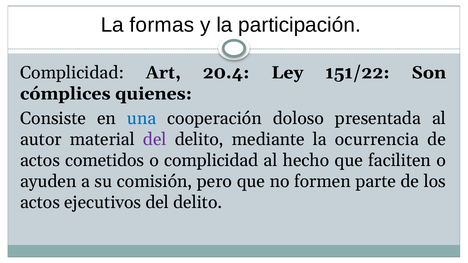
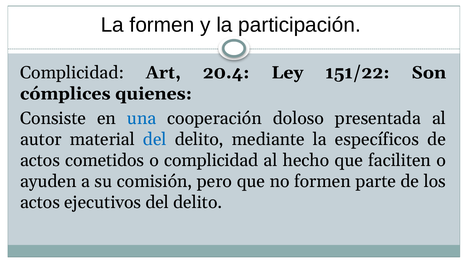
La formas: formas -> formen (162, 25)
del colour: purple -> blue (155, 139)
ocurrencia: ocurrencia -> específicos (377, 139)
